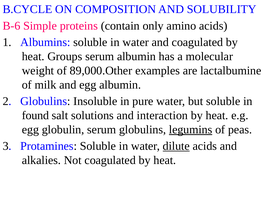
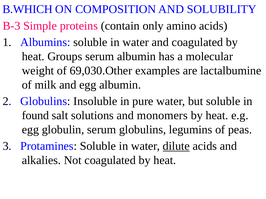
B.CYCLE: B.CYCLE -> B.WHICH (28, 9)
B-6: B-6 -> B-3 (12, 26)
89,000.Other: 89,000.Other -> 69,030.Other (101, 71)
interaction: interaction -> monomers (162, 116)
legumins underline: present -> none (191, 130)
